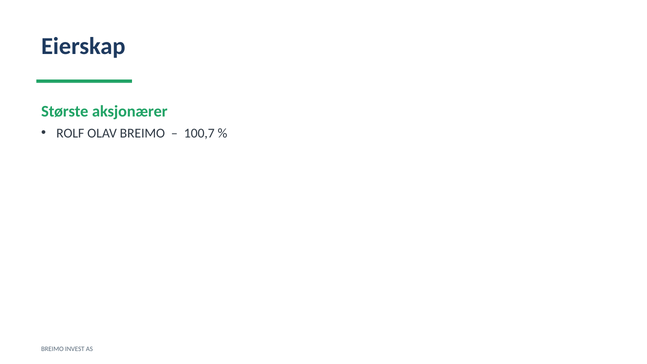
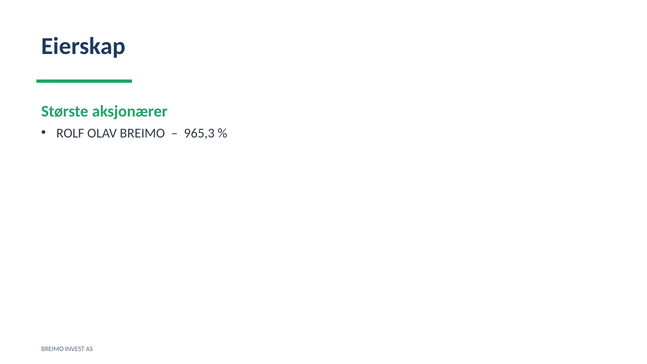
100,7: 100,7 -> 965,3 (199, 133)
